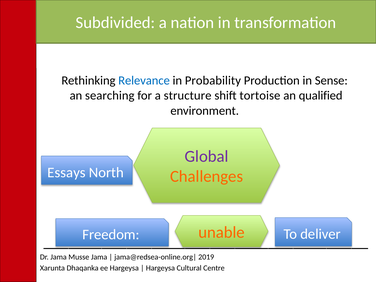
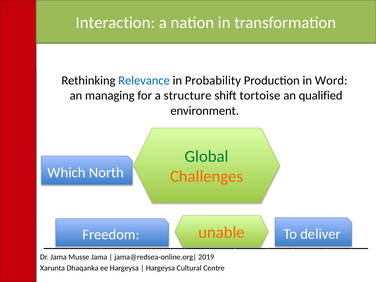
Subdivided: Subdivided -> Interaction (115, 23)
Sense: Sense -> Word (331, 81)
searching: searching -> managing (110, 96)
Global colour: purple -> green (207, 156)
Essays: Essays -> Which (67, 172)
